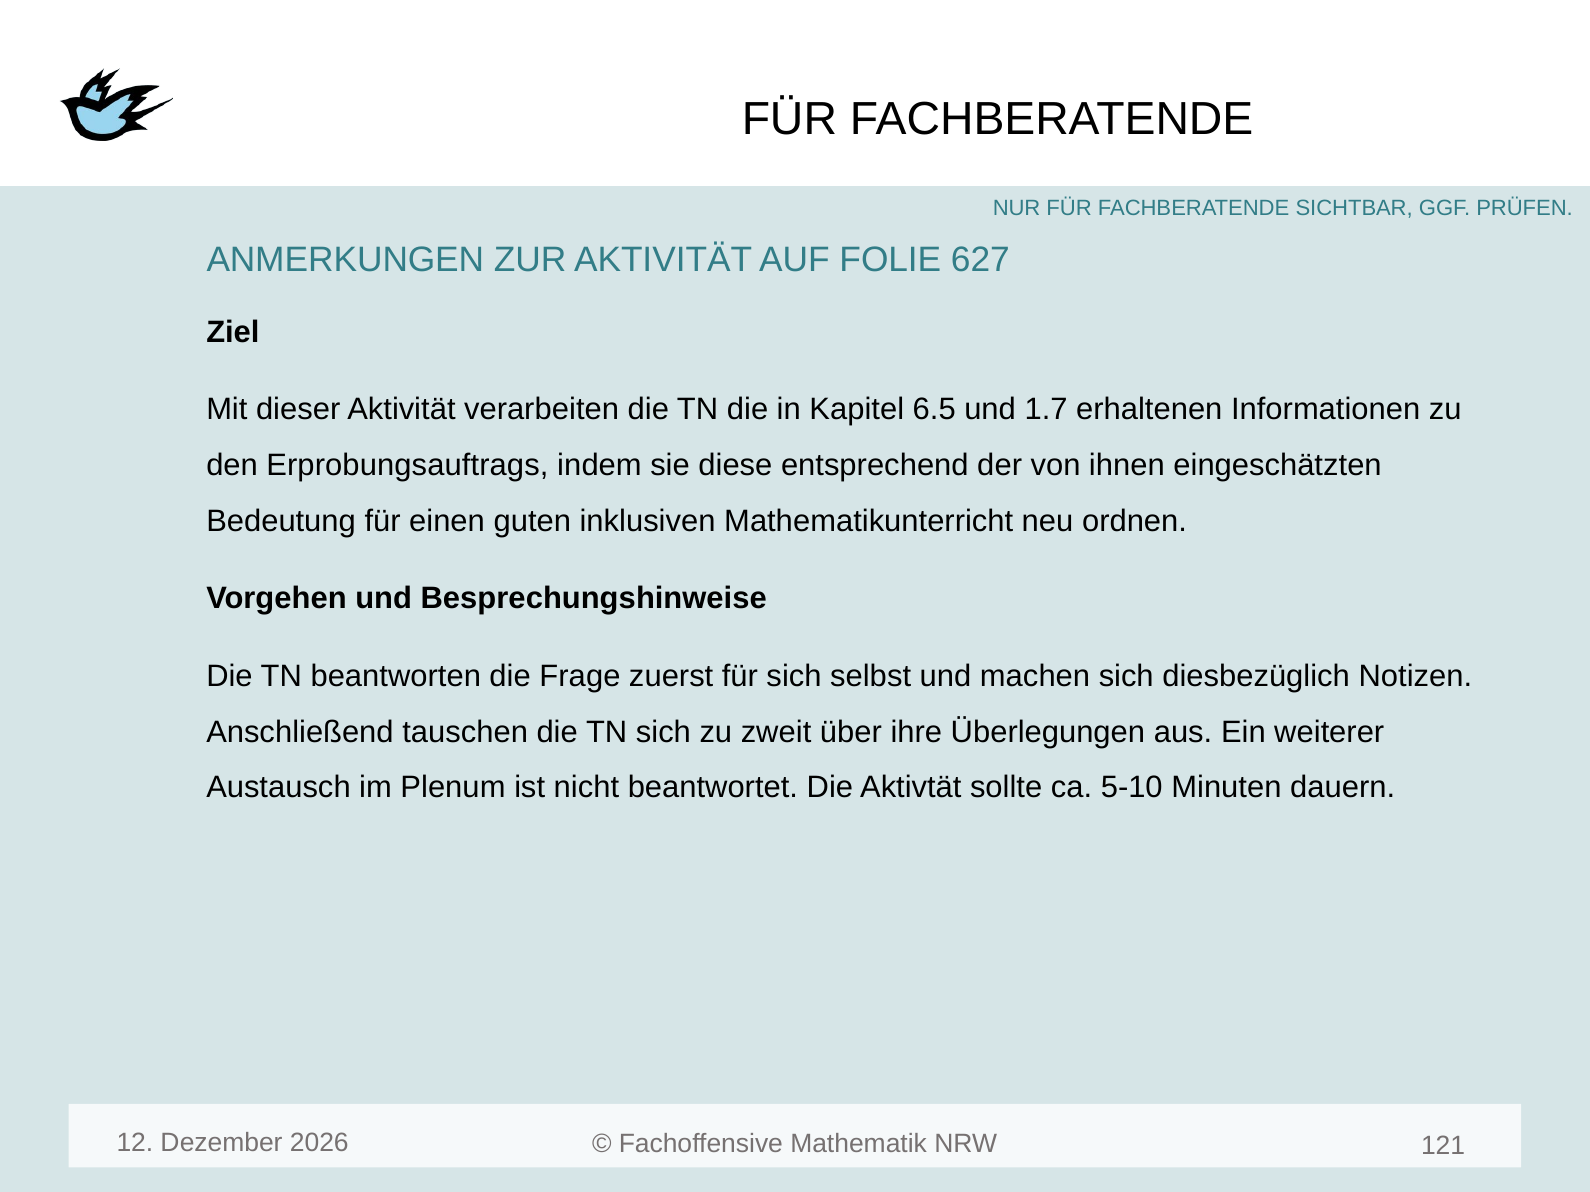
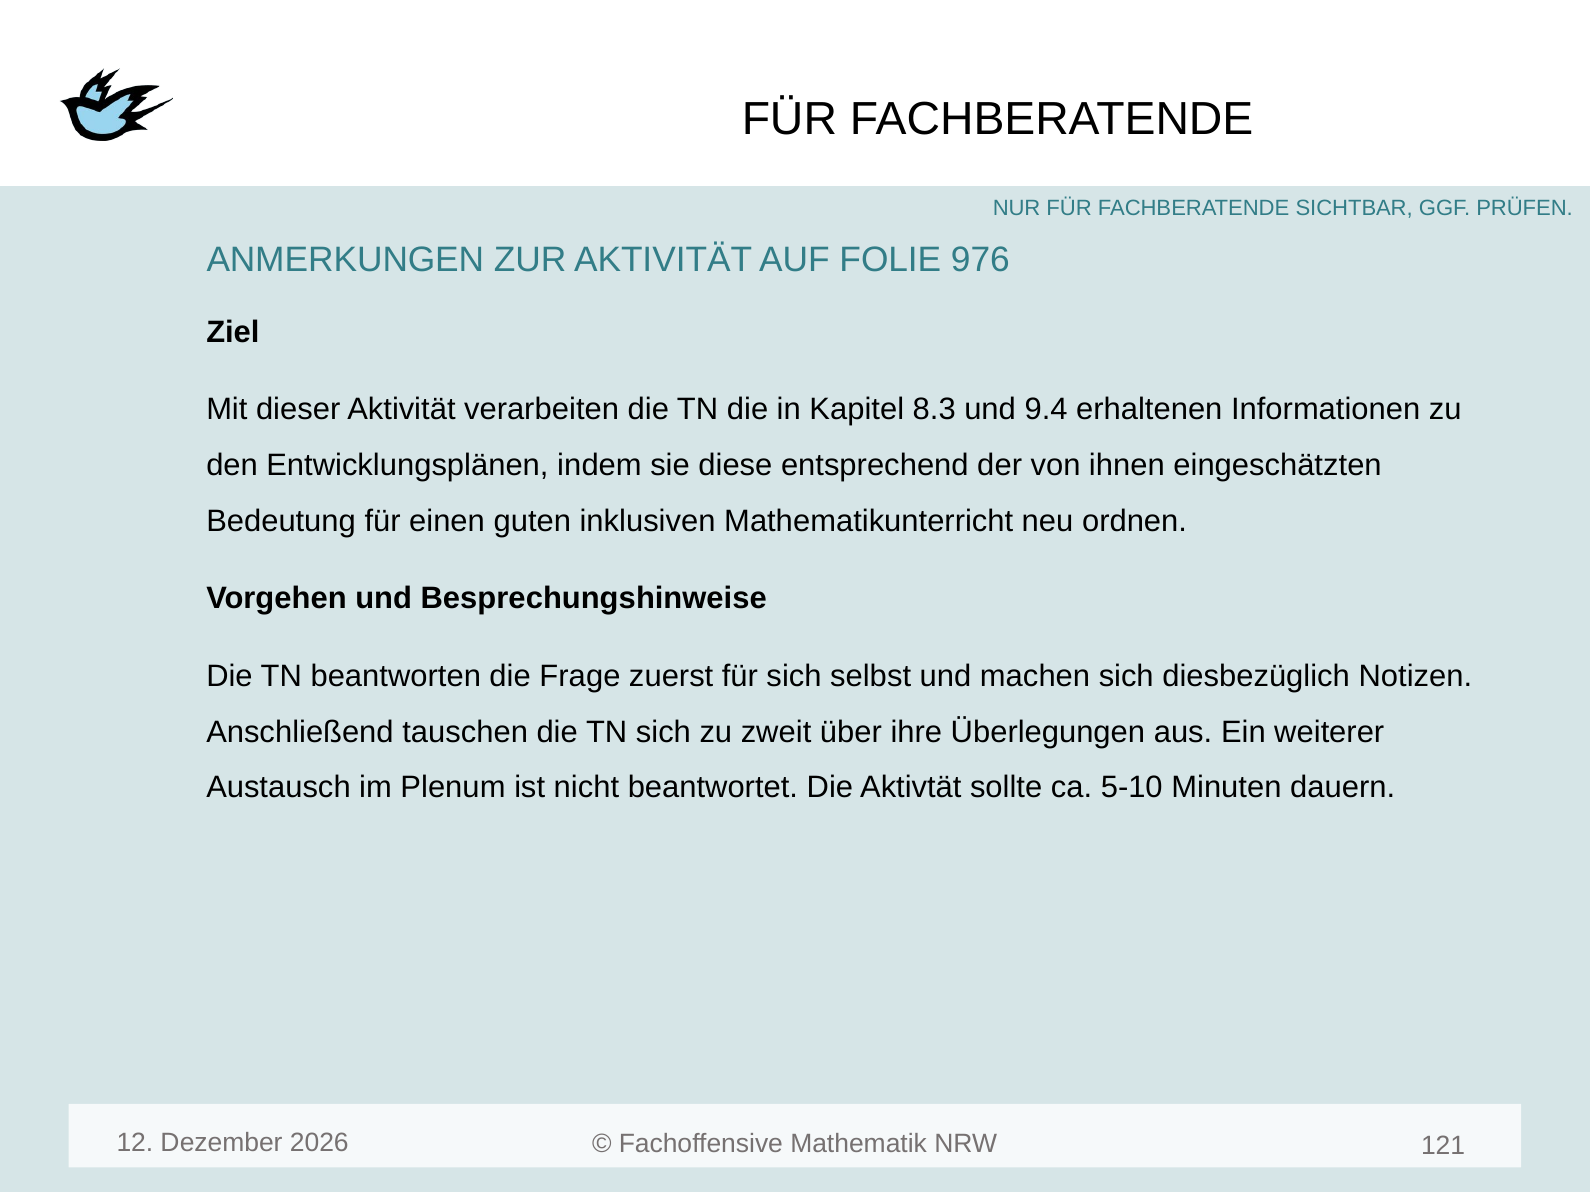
627: 627 -> 976 (980, 260)
6.5: 6.5 -> 8.3 (934, 410)
1.7: 1.7 -> 9.4 (1046, 410)
Erprobungsauftrags: Erprobungsauftrags -> Entwicklungsplänen (407, 466)
